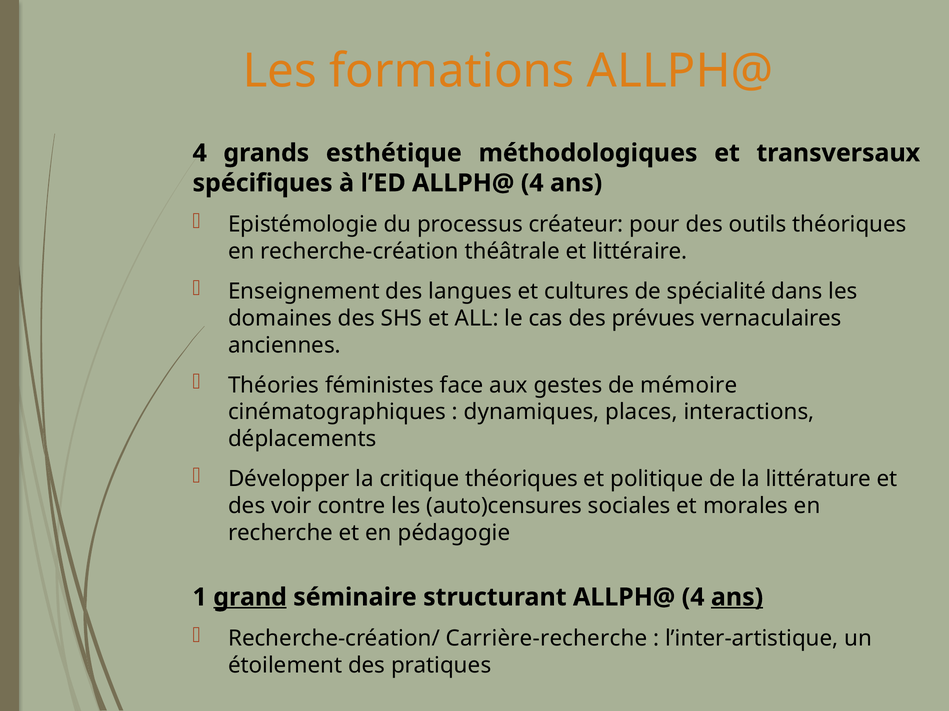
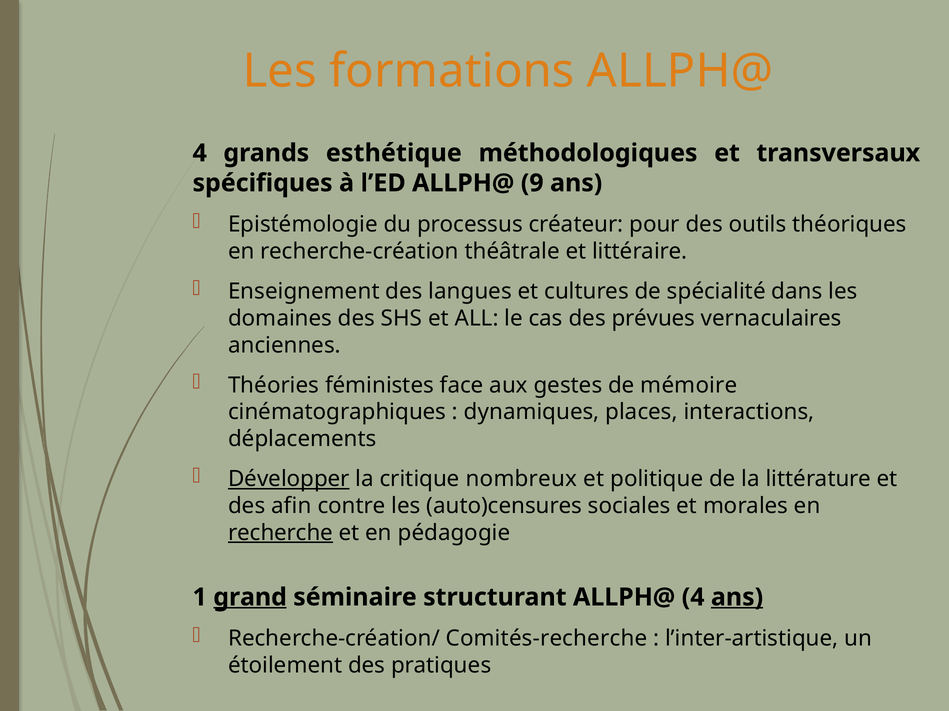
l’ED ALLPH@ 4: 4 -> 9 (532, 183)
Développer underline: none -> present (289, 479)
critique théoriques: théoriques -> nombreux (521, 479)
voir: voir -> afin (291, 506)
recherche underline: none -> present (281, 533)
Carrière-recherche: Carrière-recherche -> Comités-recherche (546, 639)
